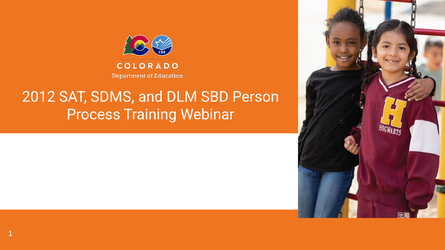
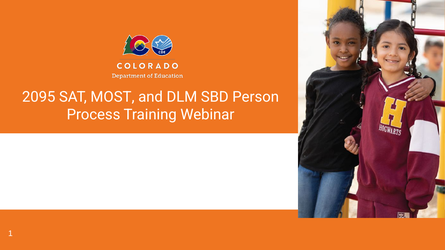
2012: 2012 -> 2095 (39, 97)
SDMS: SDMS -> MOST (112, 97)
